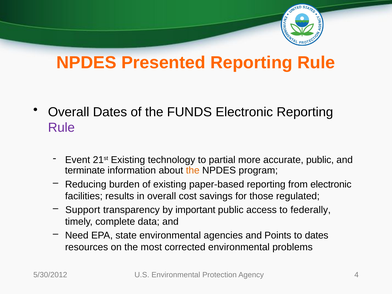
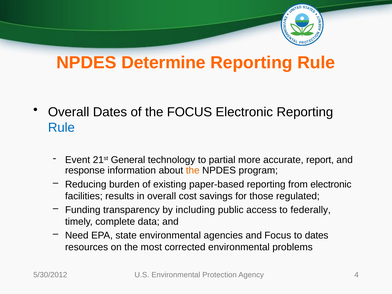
Presented: Presented -> Determine (163, 63)
the FUNDS: FUNDS -> FOCUS (190, 112)
Rule colour: purple -> blue (61, 128)
21st Existing: Existing -> General (128, 160)
accurate public: public -> report (320, 160)
terminate: terminate -> response (85, 170)
Support: Support -> Funding (83, 210)
important: important -> including (195, 210)
and Points: Points -> Focus (278, 235)
